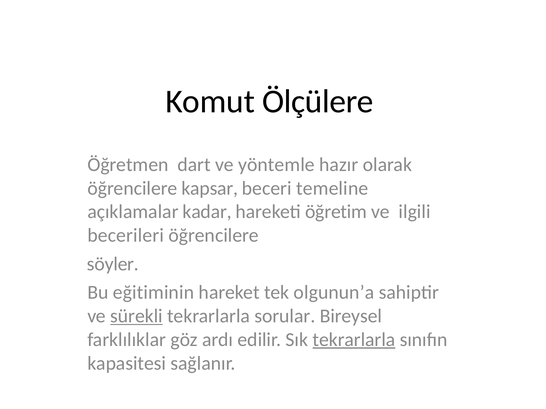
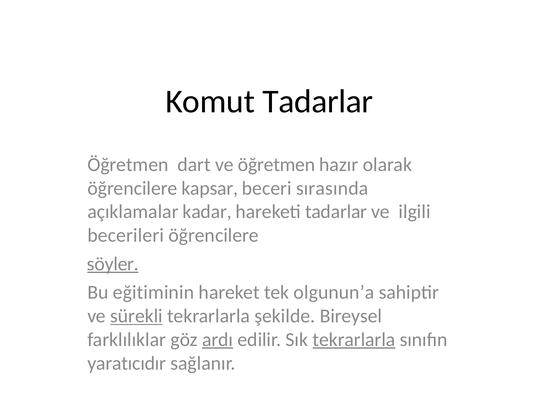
Komut Ölçülere: Ölçülere -> Tadarlar (318, 102)
ve yöntemle: yöntemle -> öğretmen (277, 165)
temeline: temeline -> sırasında (332, 188)
hareketi öğretim: öğretim -> tadarlar (336, 212)
söyler underline: none -> present (113, 264)
sorular: sorular -> şekilde (285, 316)
ardı underline: none -> present (218, 340)
kapasitesi: kapasitesi -> yaratıcıdır (127, 364)
